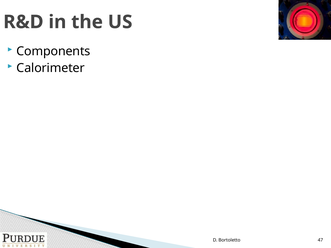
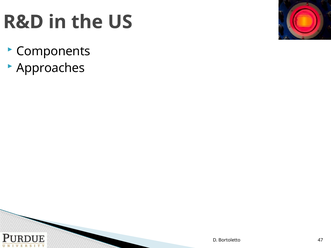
Calorimeter: Calorimeter -> Approaches (51, 68)
